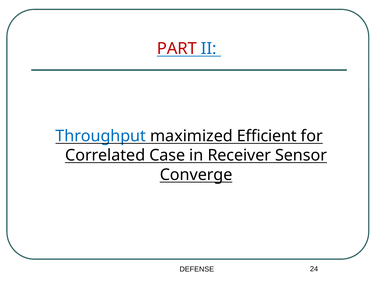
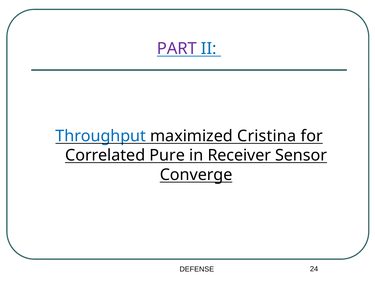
PART colour: red -> purple (177, 49)
Efficient: Efficient -> Cristina (267, 136)
Case: Case -> Pure (167, 155)
